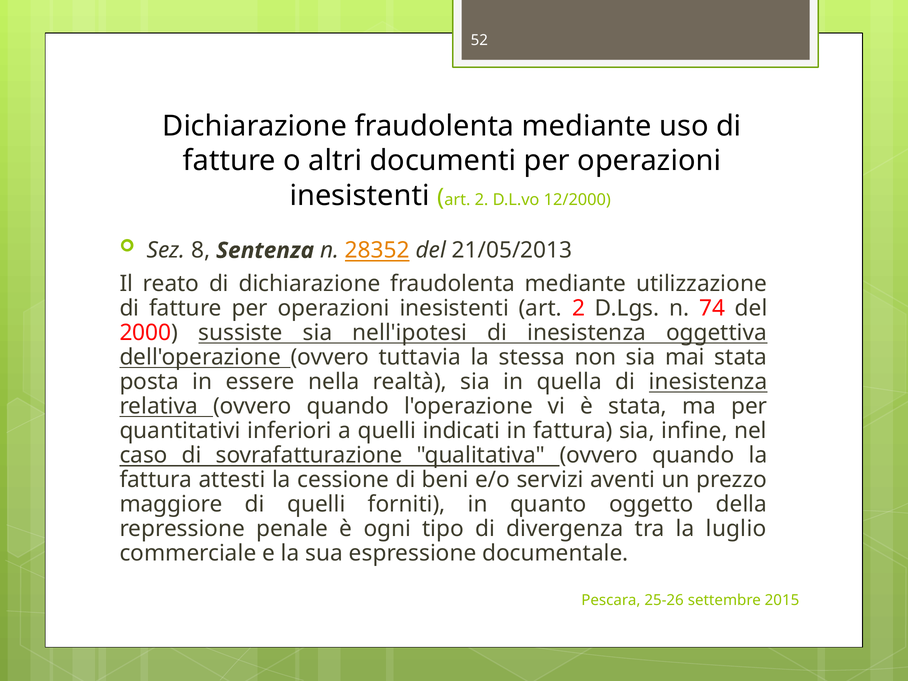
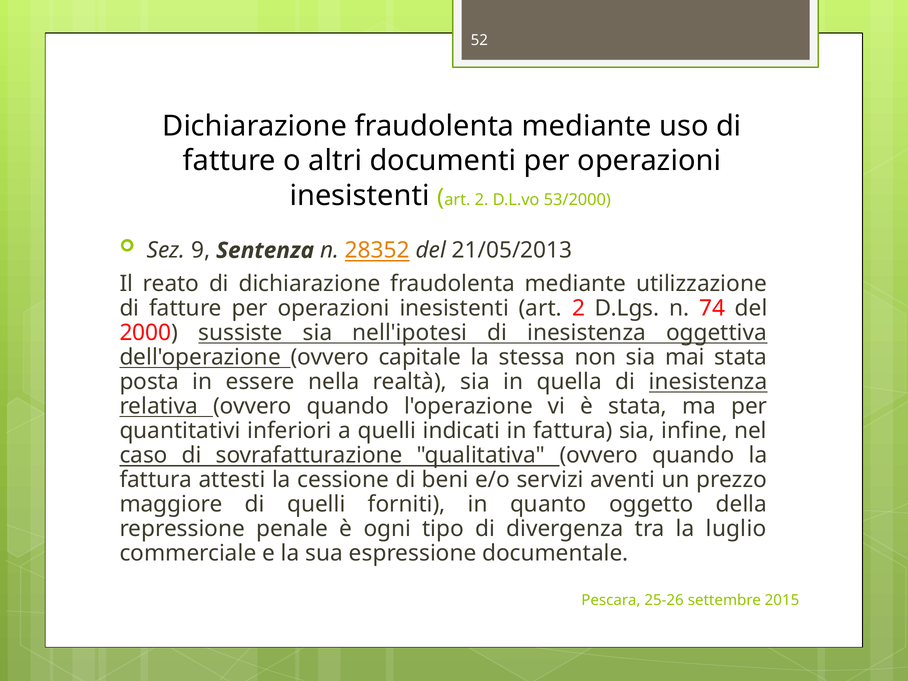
12/2000: 12/2000 -> 53/2000 (577, 200)
8: 8 -> 9 (201, 251)
tuttavia: tuttavia -> capitale (420, 357)
